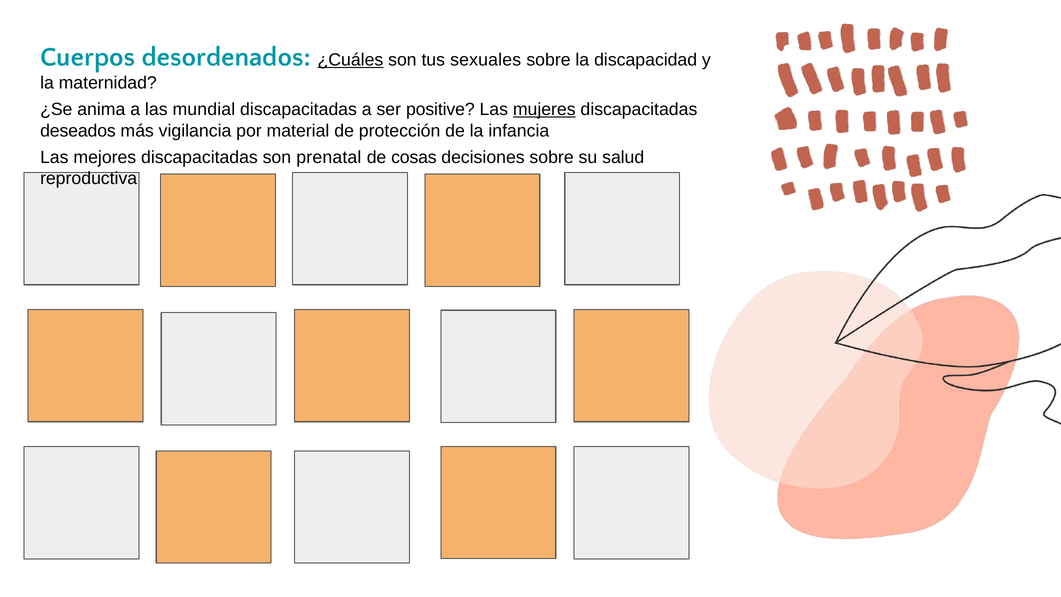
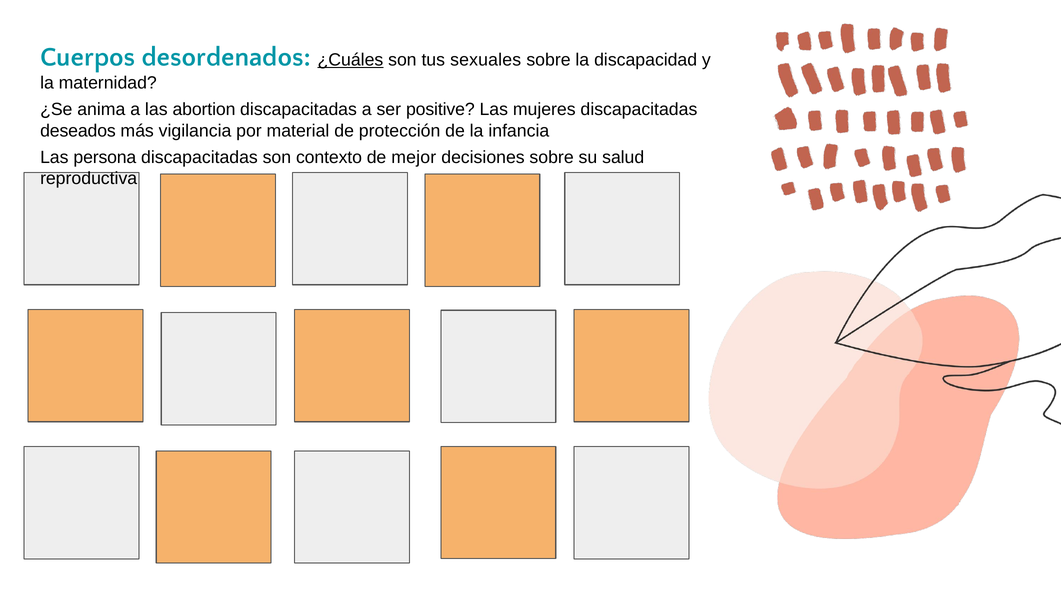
mundial: mundial -> abortion (204, 110)
mujeres underline: present -> none (544, 110)
mejores: mejores -> persona (105, 157)
prenatal: prenatal -> contexto (329, 157)
cosas: cosas -> mejor (414, 157)
